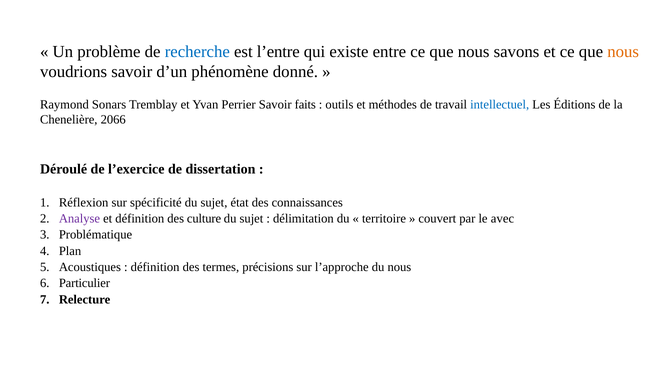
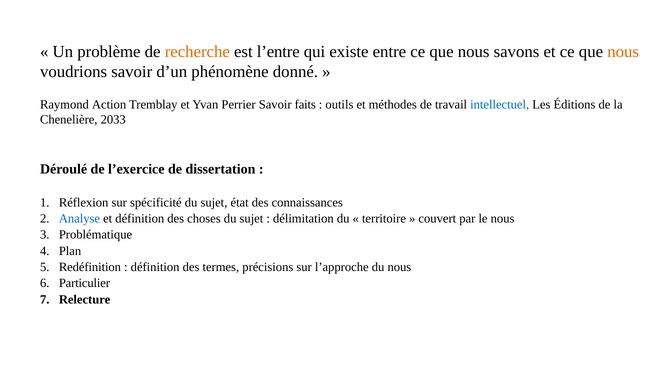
recherche colour: blue -> orange (197, 52)
Sonars: Sonars -> Action (109, 104)
2066: 2066 -> 2033 (113, 119)
Analyse colour: purple -> blue (79, 218)
culture: culture -> choses (204, 218)
le avec: avec -> nous (503, 218)
Acoustiques: Acoustiques -> Redéfinition (90, 267)
